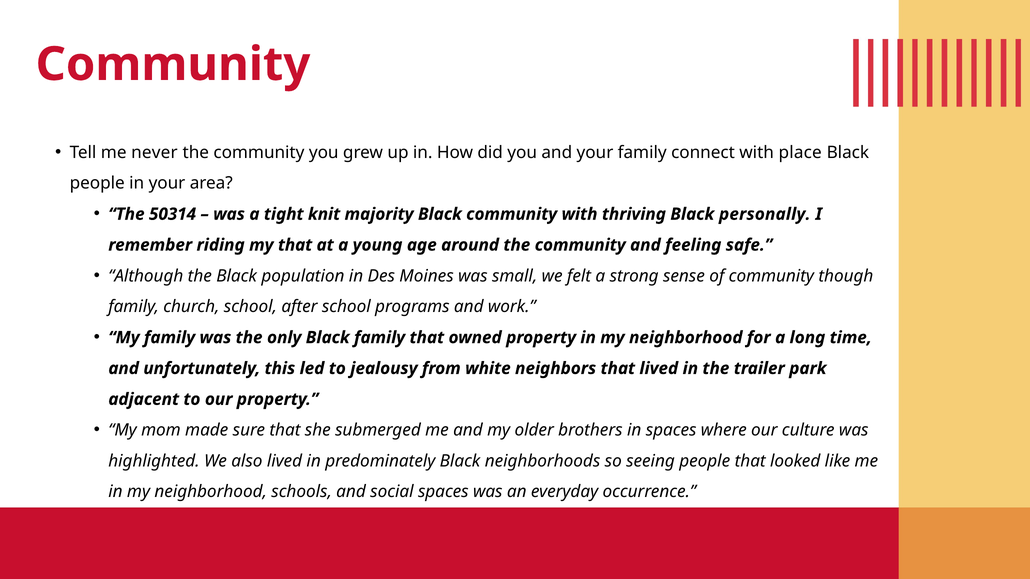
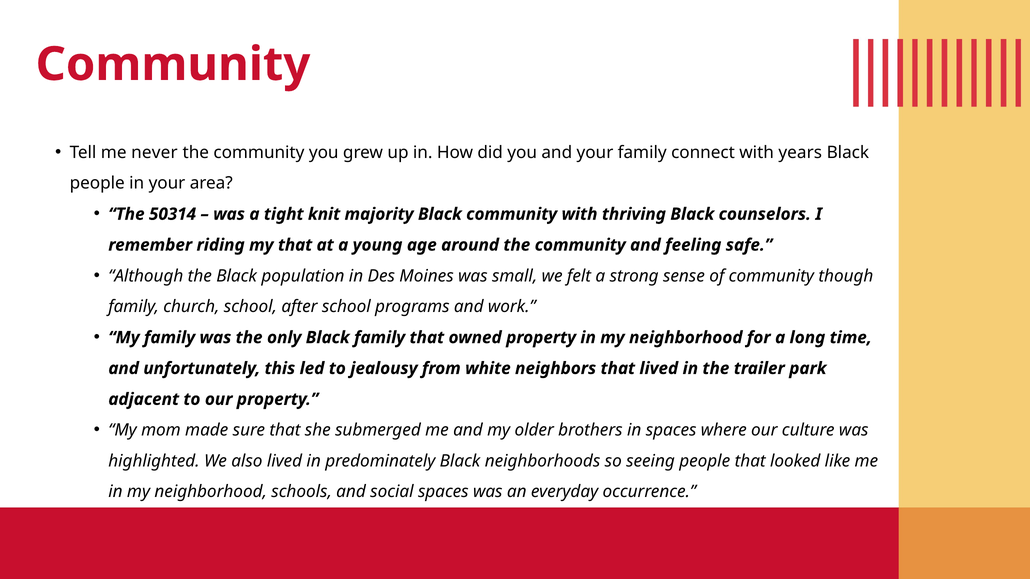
place: place -> years (800, 153)
personally: personally -> counselors (765, 214)
